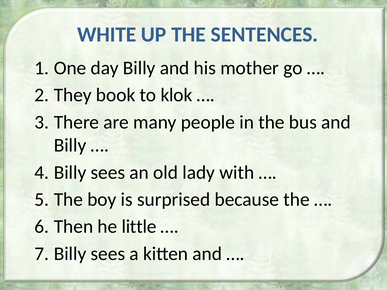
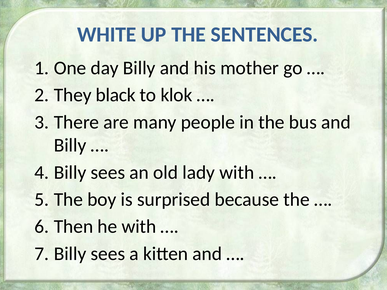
book: book -> black (116, 95)
he little: little -> with (139, 227)
